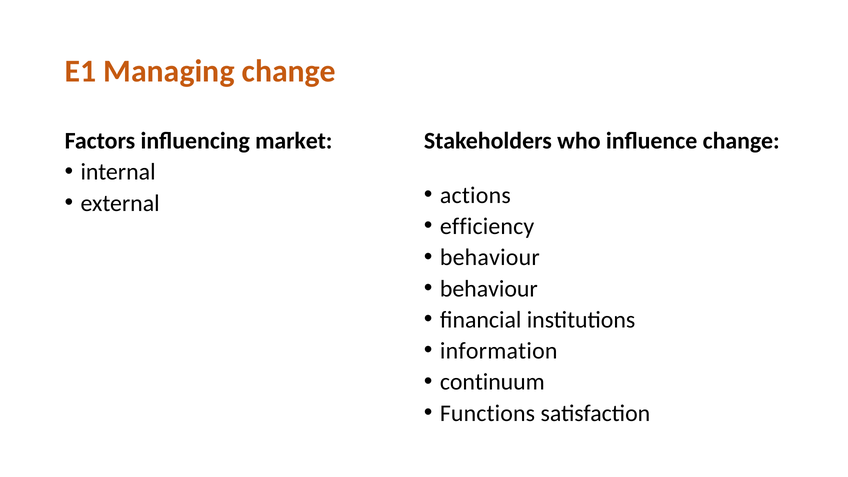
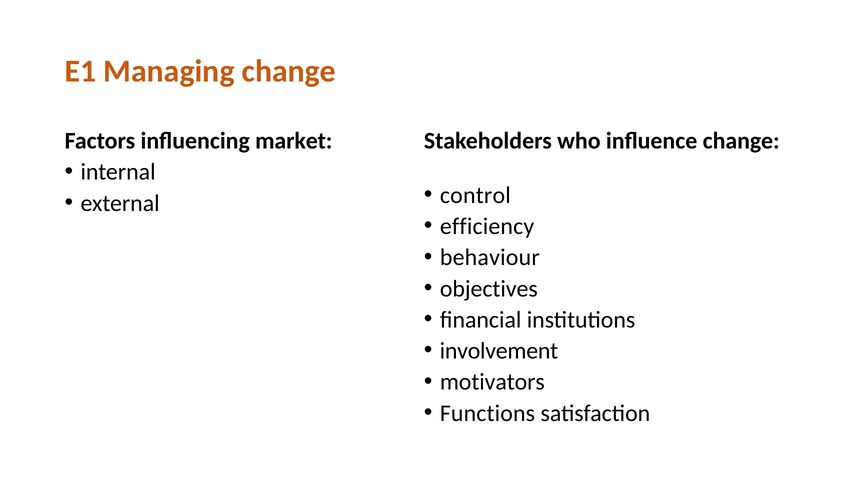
actions: actions -> control (475, 195)
behaviour: behaviour -> objectives (489, 289)
information: information -> involvement (499, 351)
continuum: continuum -> motivators (492, 382)
